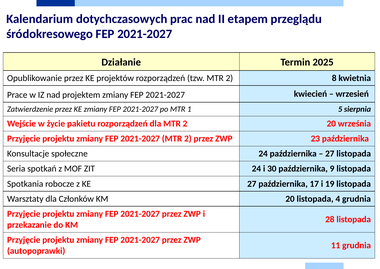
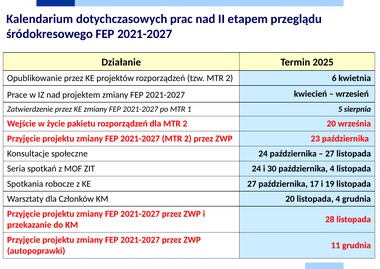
8: 8 -> 6 (334, 78)
października 9: 9 -> 4 (332, 169)
